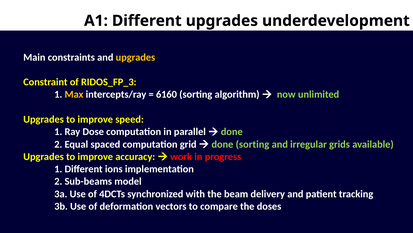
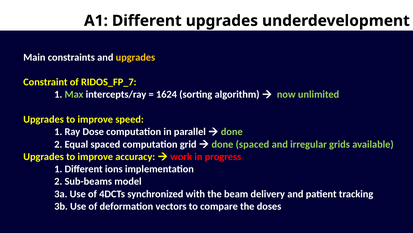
RIDOS_FP_3: RIDOS_FP_3 -> RIDOS_FP_7 (109, 82)
Max colour: yellow -> light green (74, 94)
6160: 6160 -> 1624 (166, 94)
done sorting: sorting -> spaced (252, 144)
